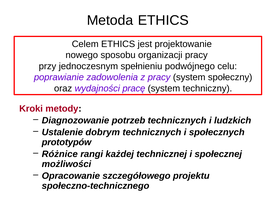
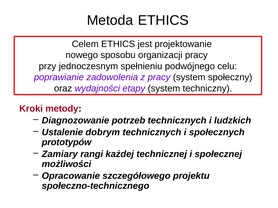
pracę: pracę -> etapy (134, 89)
Różnice: Różnice -> Zamiary (60, 154)
